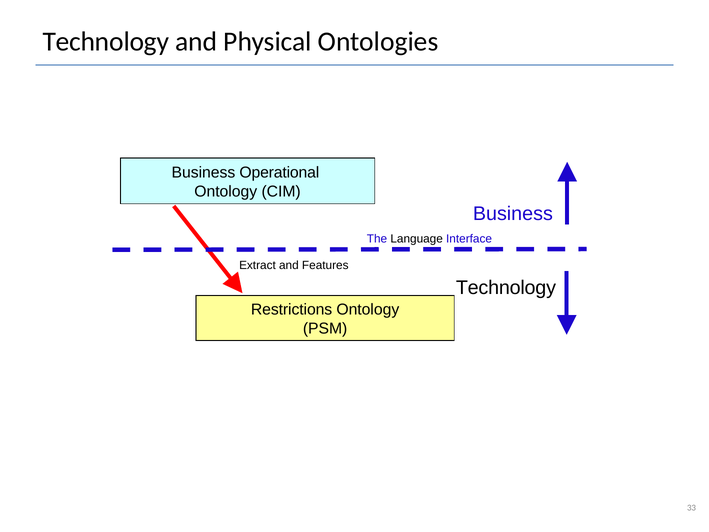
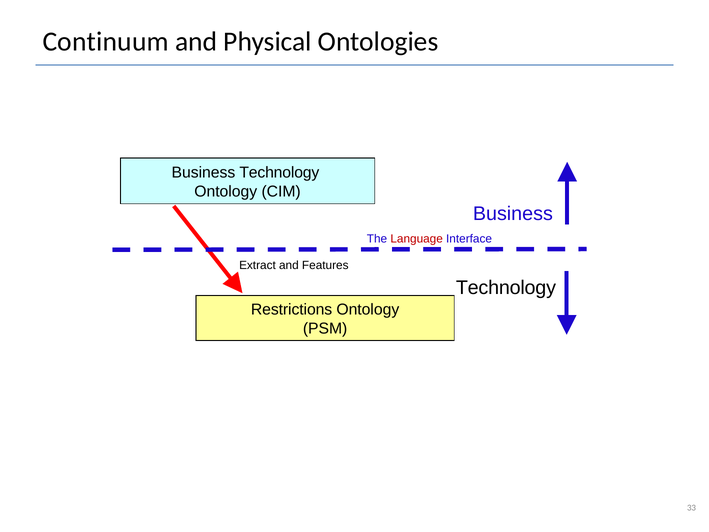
Technology: Technology -> Continuum (106, 41)
Operational: Operational -> Technology (279, 172)
Language colour: black -> red (417, 239)
